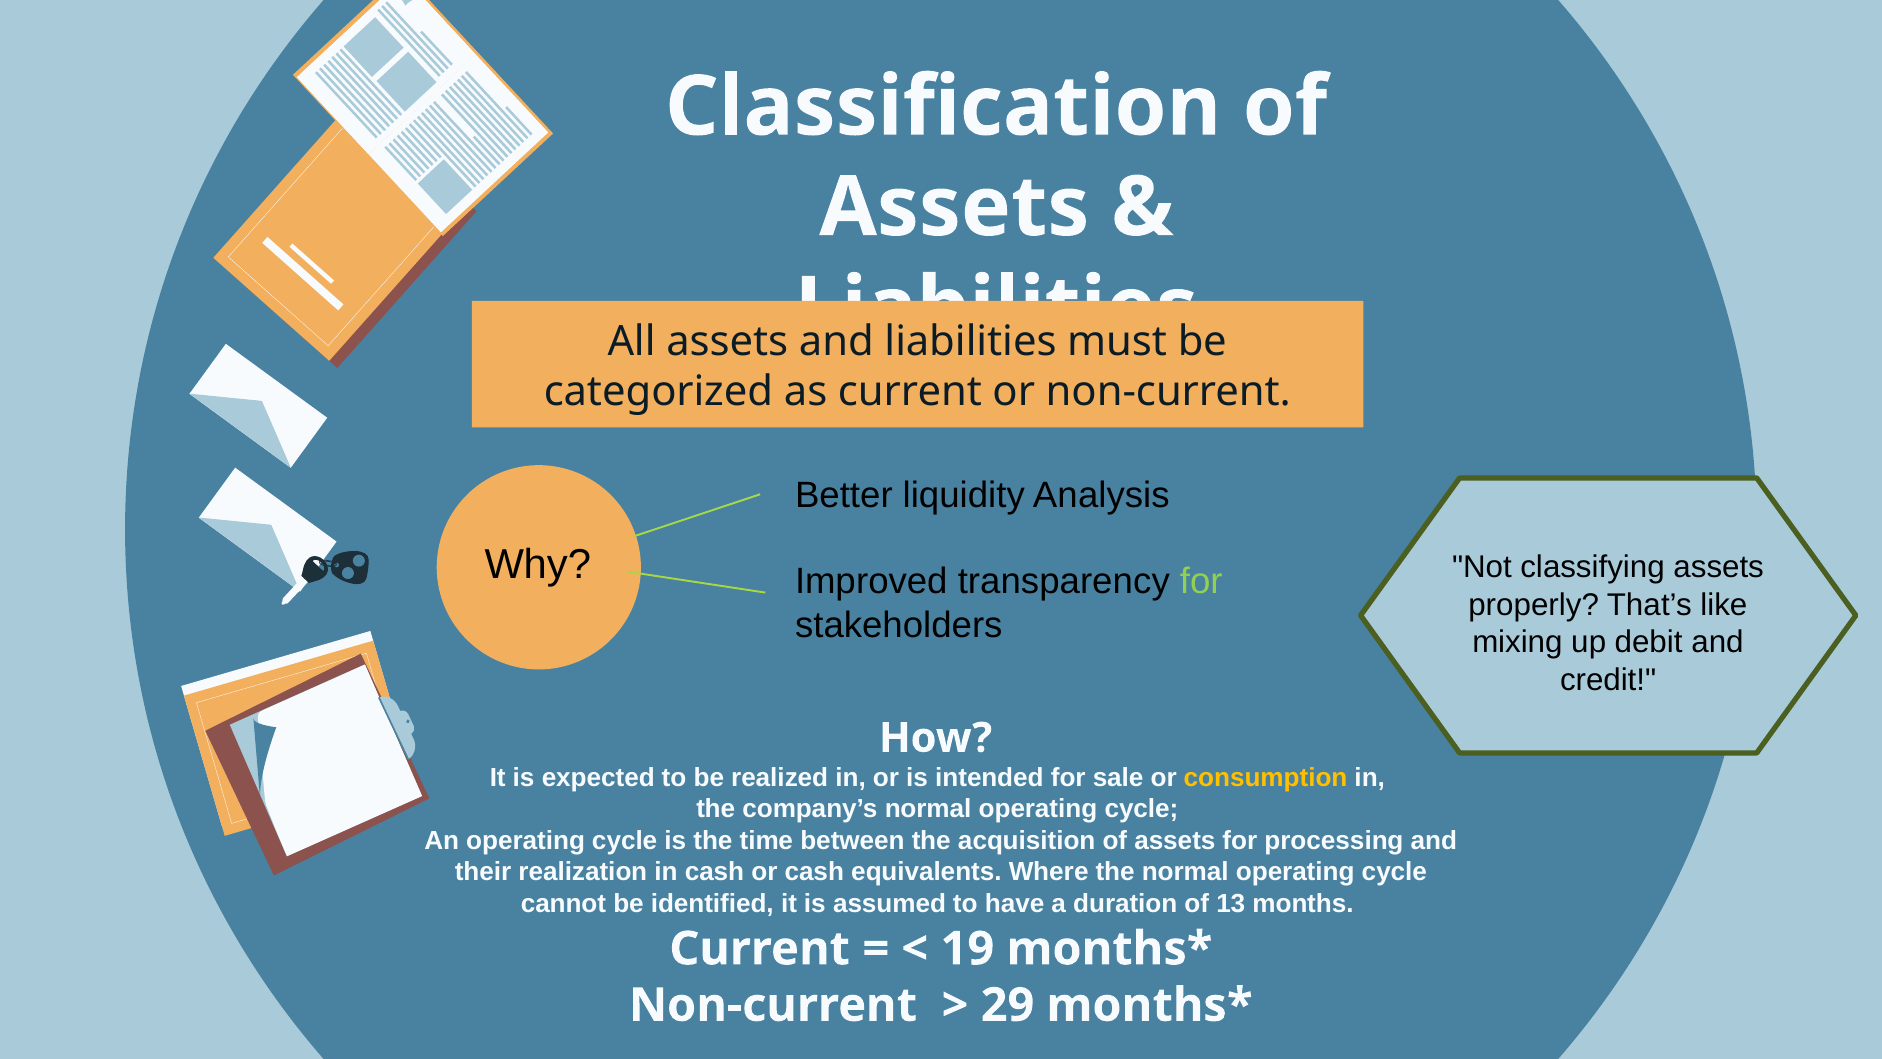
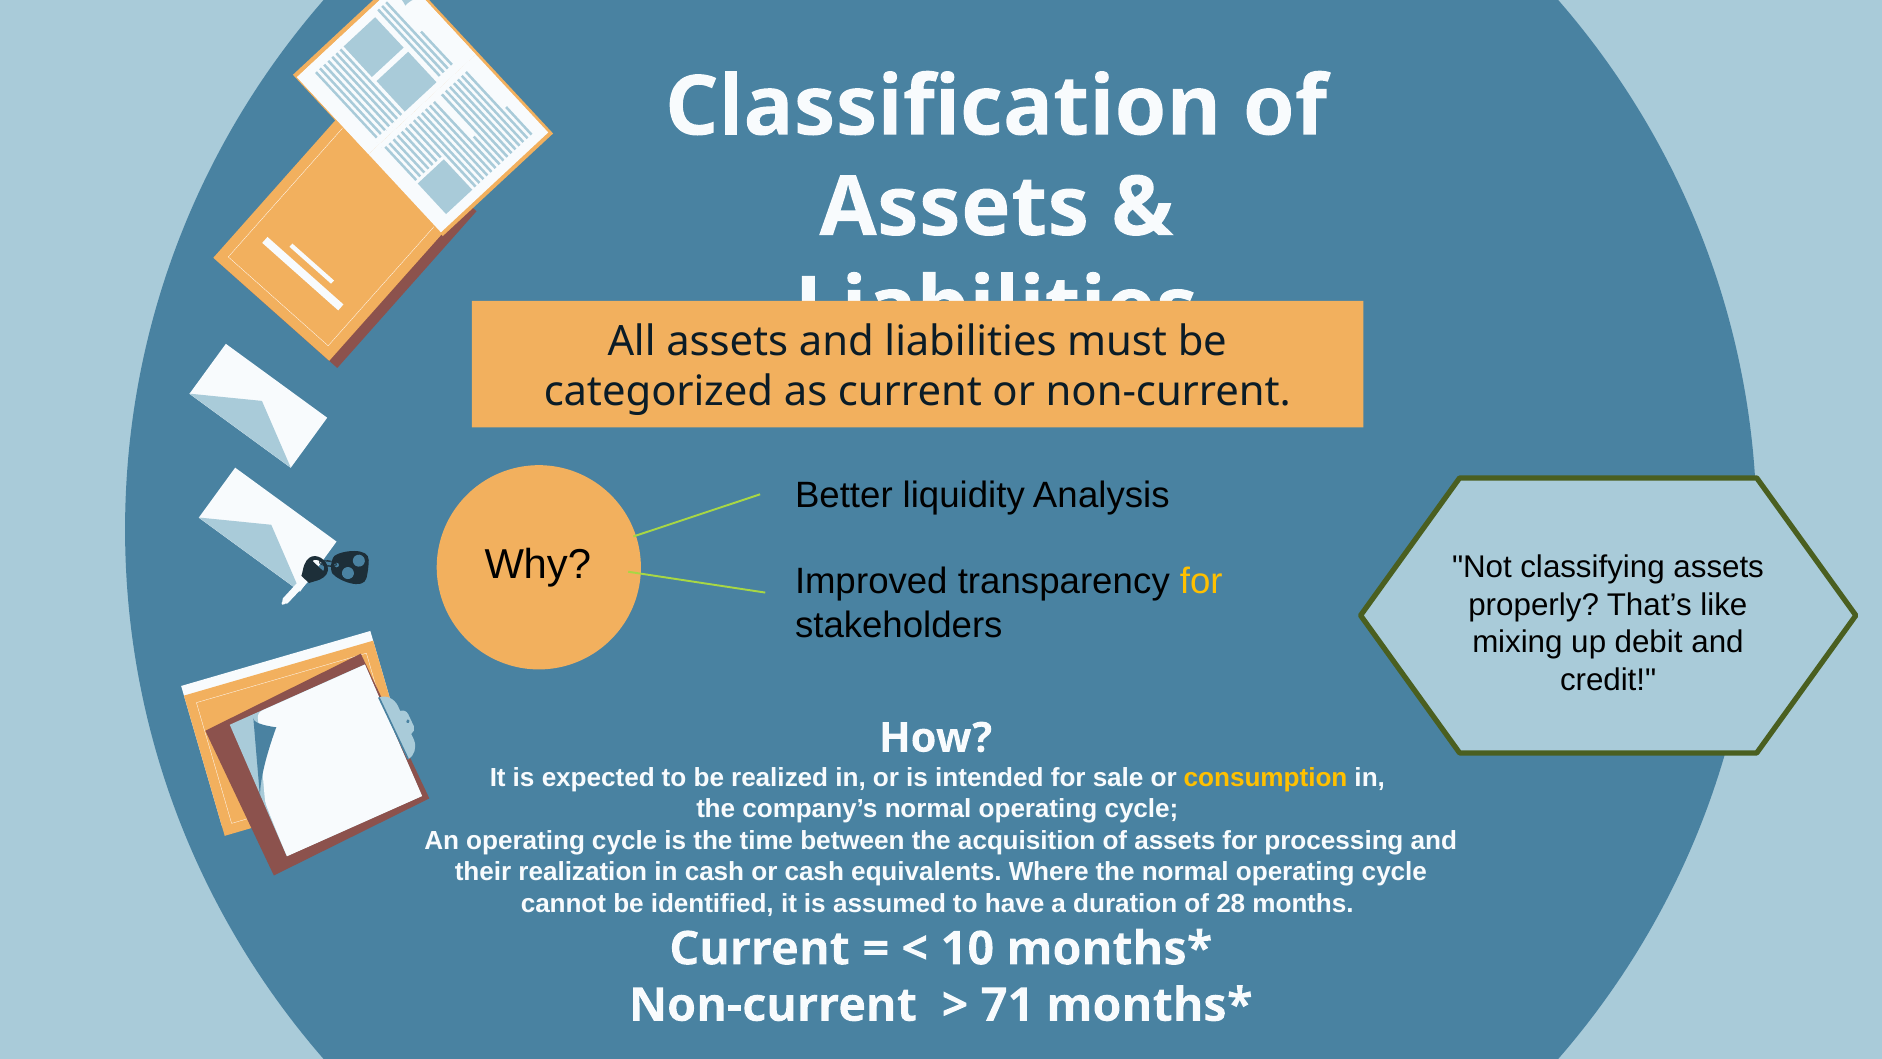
for colour: light green -> yellow (1201, 582)
13: 13 -> 28 (1231, 903)
19: 19 -> 10 (967, 949)
29: 29 -> 71 (1008, 1005)
